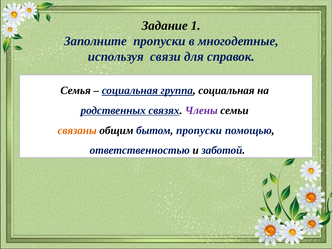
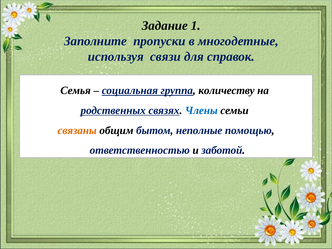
группа социальная: социальная -> количеству (226, 91)
Члены colour: purple -> blue (201, 110)
бытом пропуски: пропуски -> неполные (199, 130)
